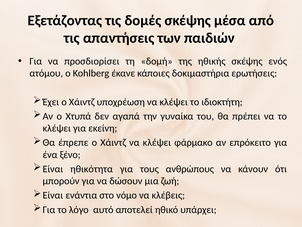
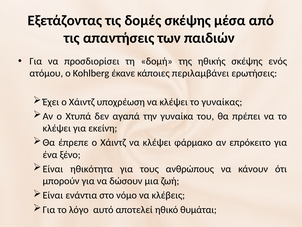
δοκιμαστήρια: δοκιμαστήρια -> περιλαμβάνει (201, 73)
ιδιοκτήτη: ιδιοκτήτη -> γυναίκας (222, 102)
υπάρχει: υπάρχει -> θυμάται (198, 209)
